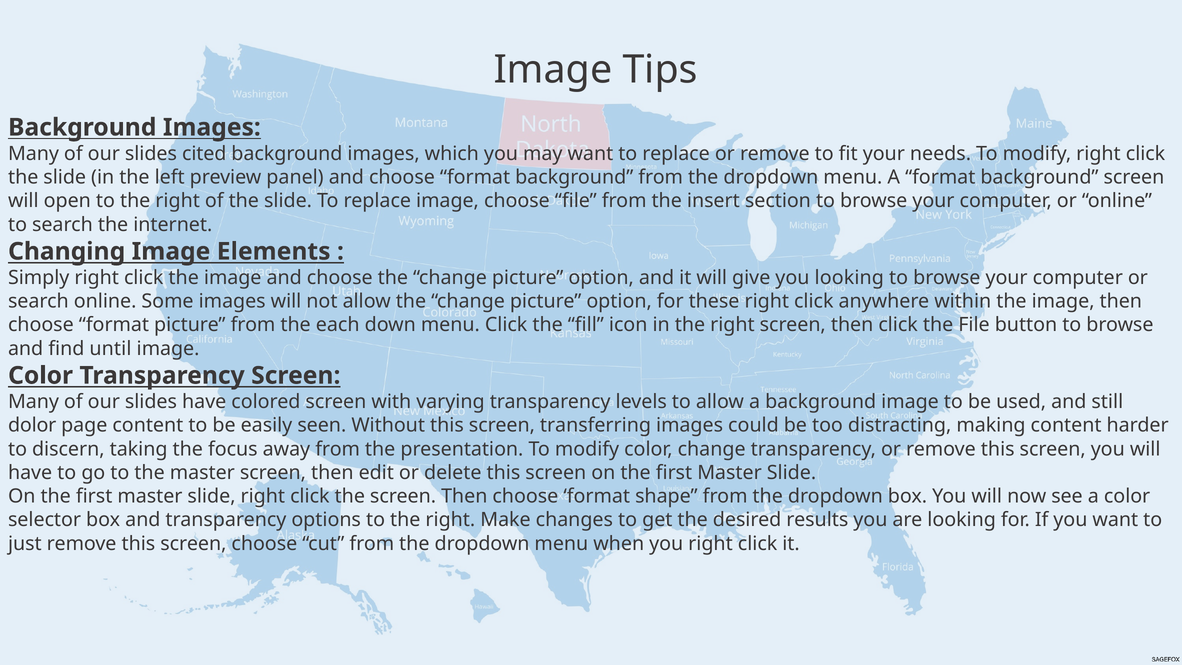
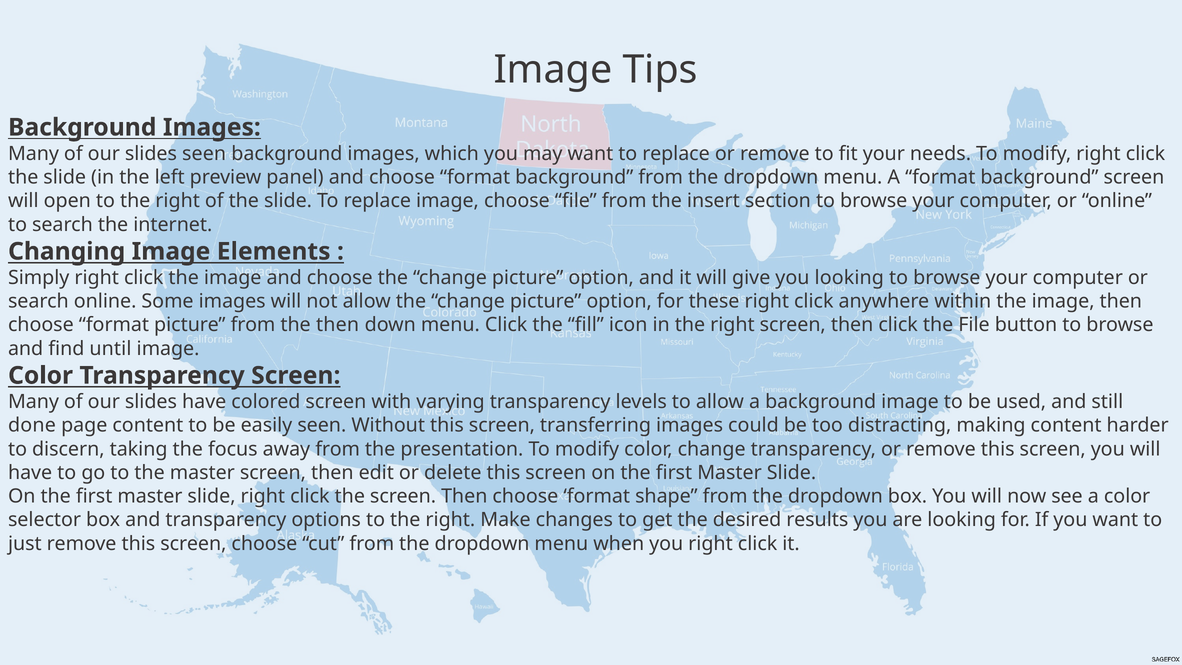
slides cited: cited -> seen (204, 154)
the each: each -> then (338, 325)
dolor: dolor -> done (32, 425)
